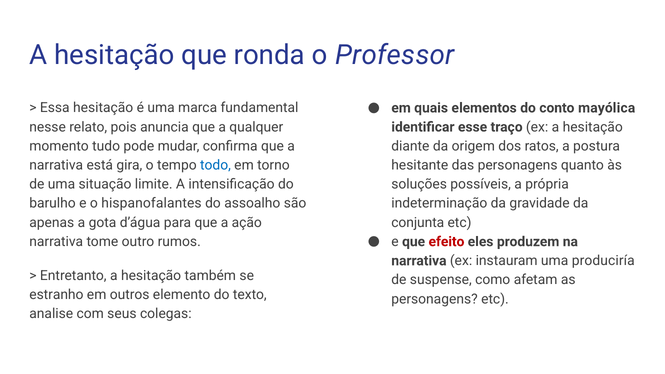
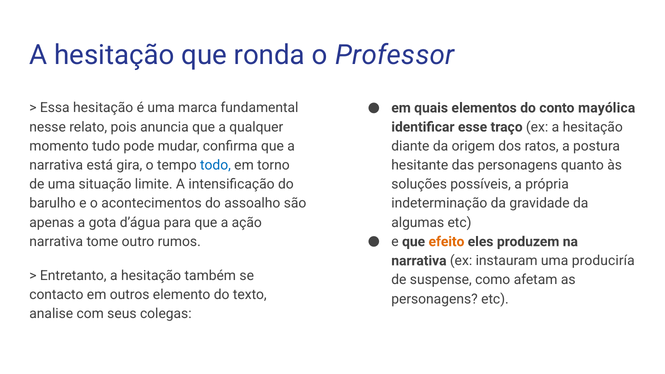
hispanofalantes: hispanofalantes -> acontecimentos (151, 203)
conjunta: conjunta -> algumas (418, 223)
efeito colour: red -> orange (446, 242)
estranho: estranho -> contacto (56, 295)
